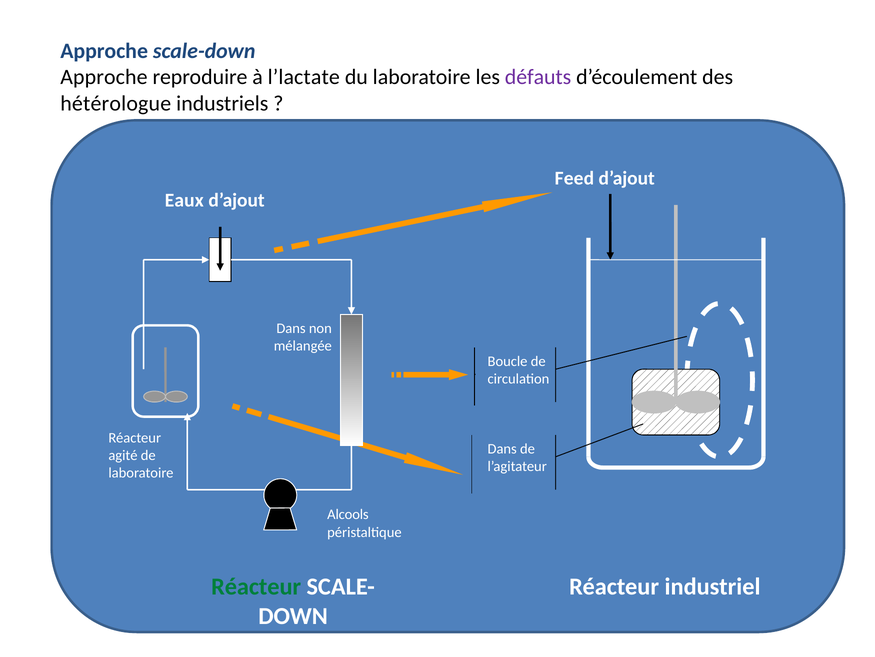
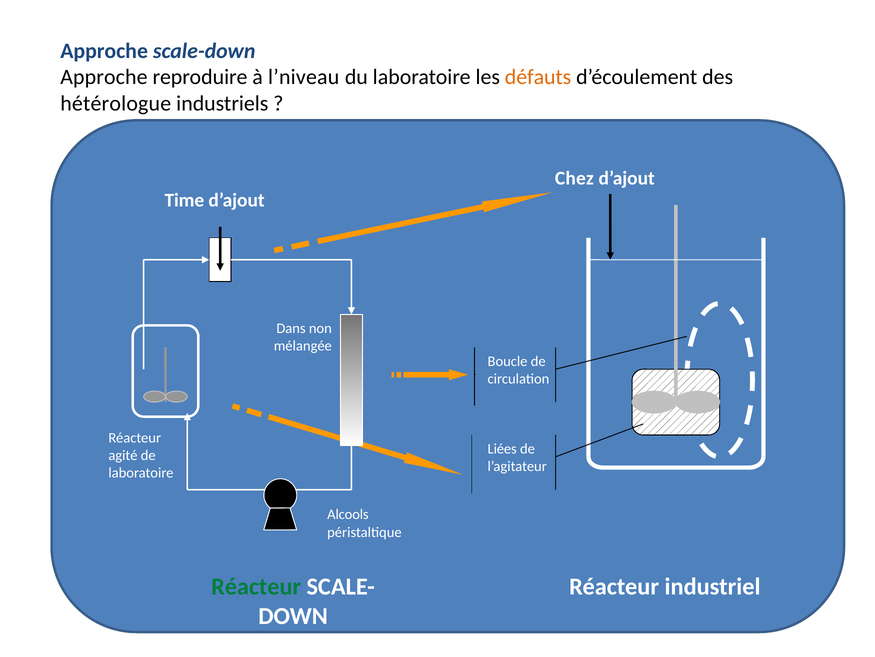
l’lactate: l’lactate -> l’niveau (304, 77)
défauts colour: purple -> orange (538, 77)
Feed: Feed -> Chez (574, 178)
Eaux: Eaux -> Time (184, 200)
Dans: Dans -> Liées (502, 449)
